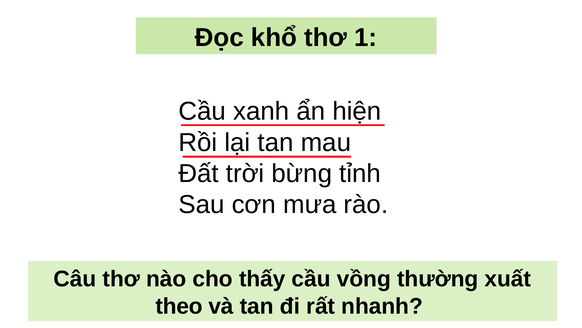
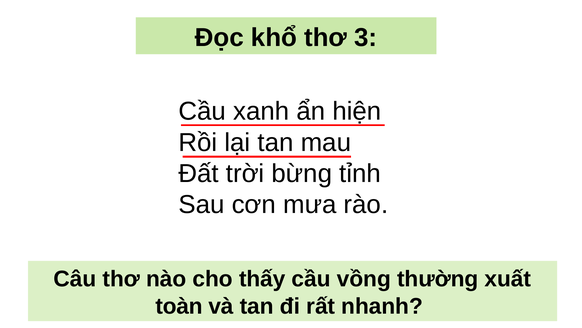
1: 1 -> 3 (366, 37)
theo: theo -> toàn (179, 306)
